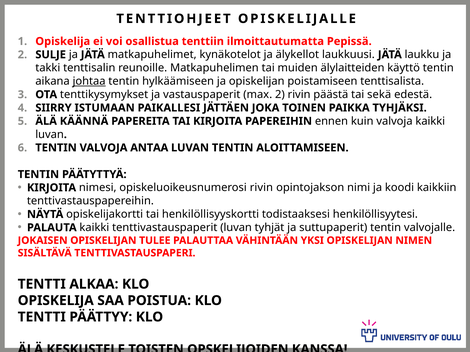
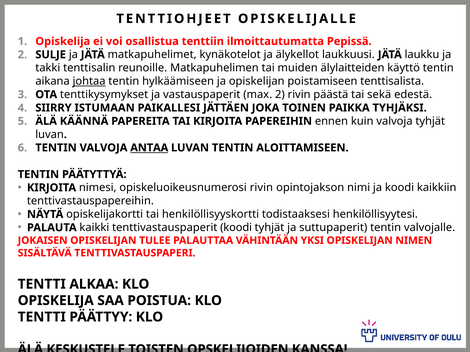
valvoja kaikki: kaikki -> tyhjät (430, 121)
ANTAA underline: none -> present (149, 148)
tenttivastauspaperit luvan: luvan -> koodi (236, 228)
